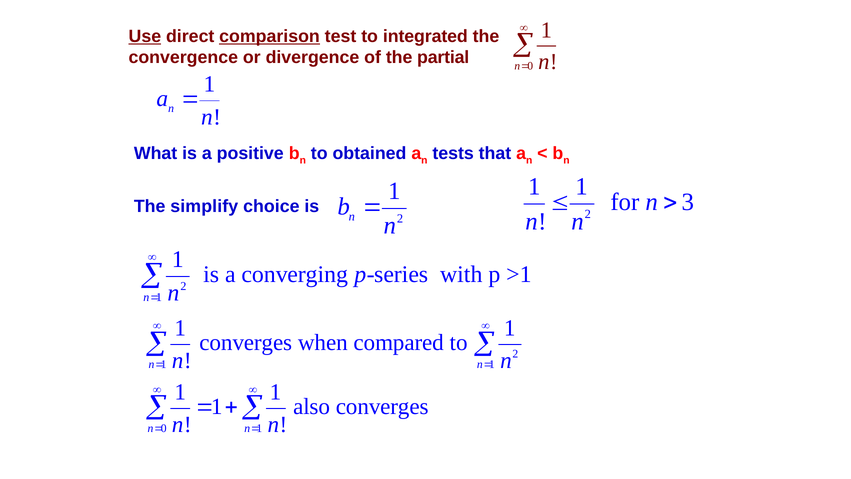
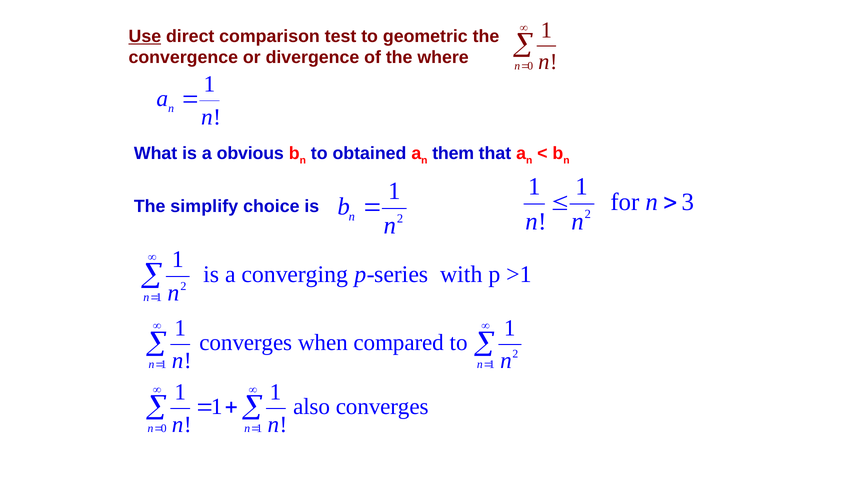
comparison underline: present -> none (270, 36)
integrated: integrated -> geometric (425, 36)
partial: partial -> where (443, 58)
positive: positive -> obvious (250, 153)
tests: tests -> them (453, 153)
